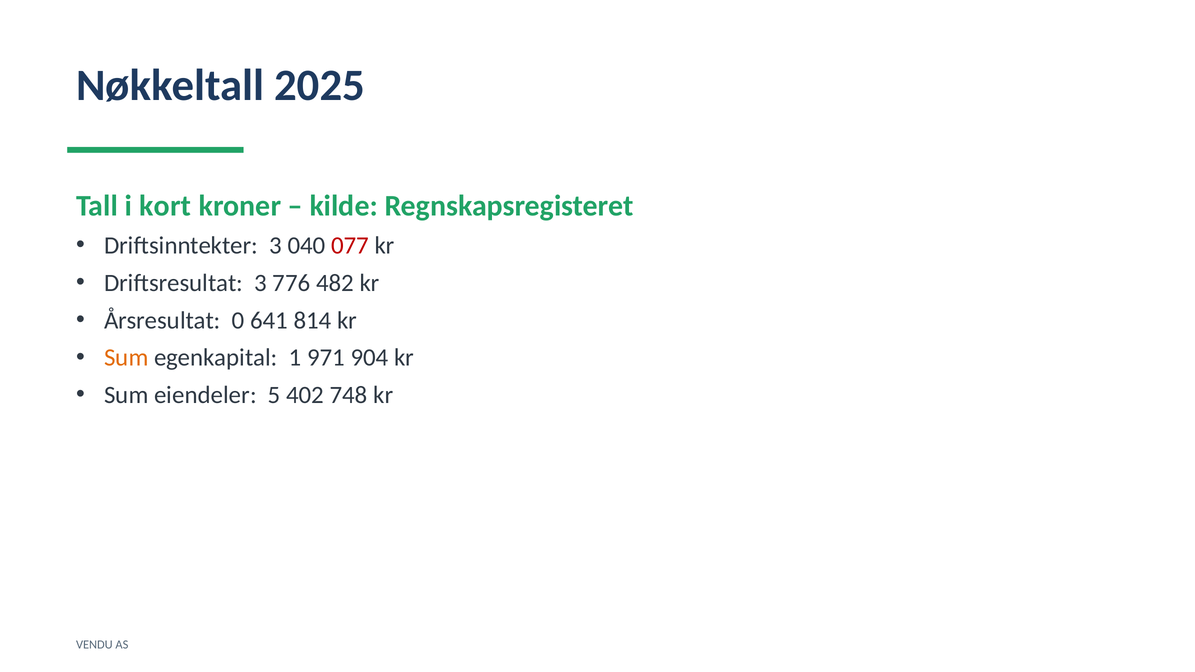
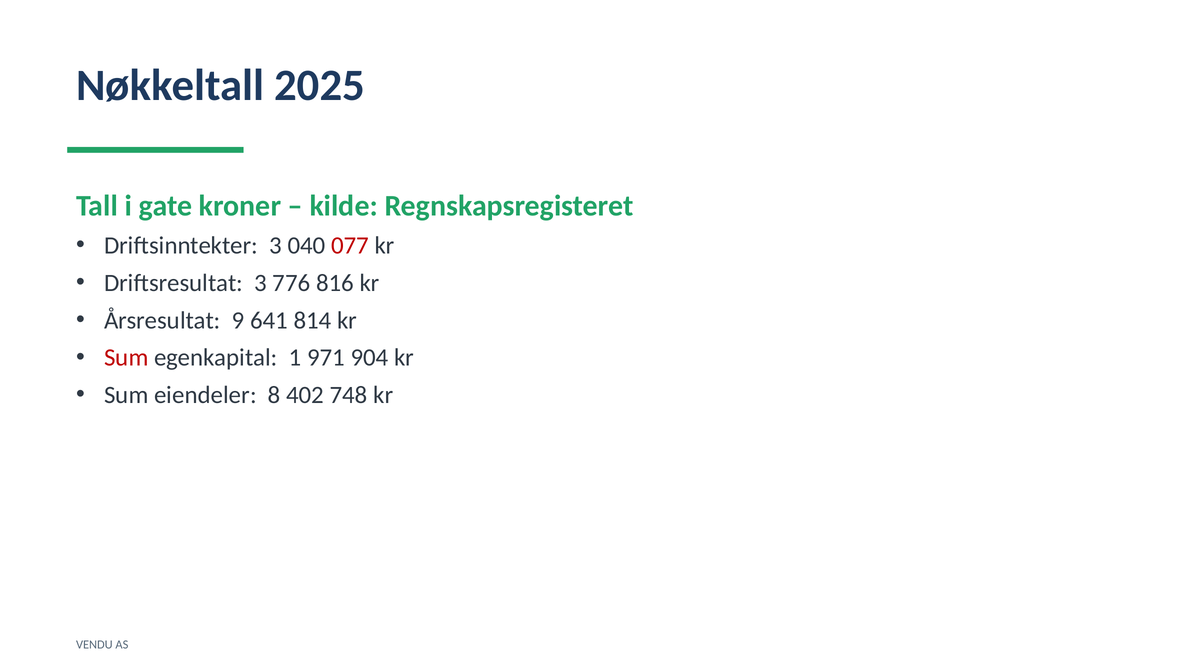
kort: kort -> gate (165, 206)
482: 482 -> 816 (335, 283)
0: 0 -> 9 (238, 320)
Sum colour: orange -> red (126, 358)
5: 5 -> 8 (274, 395)
